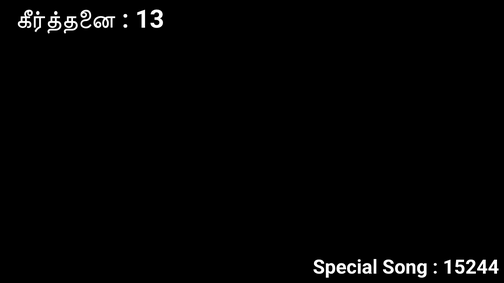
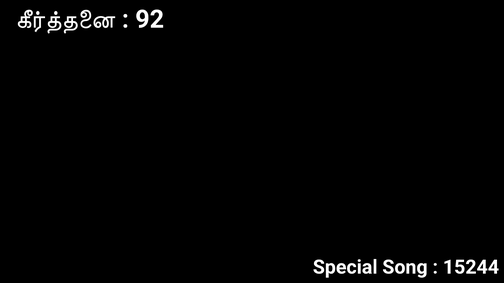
13: 13 -> 92 (150, 19)
